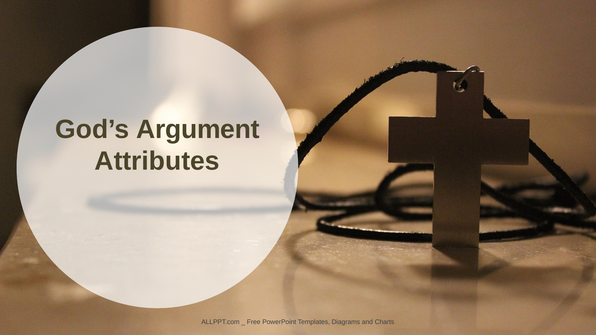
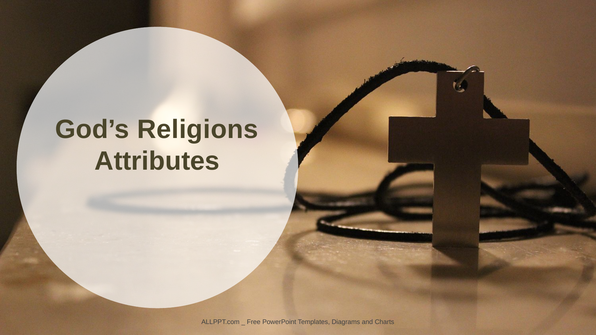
Argument: Argument -> Religions (198, 130)
